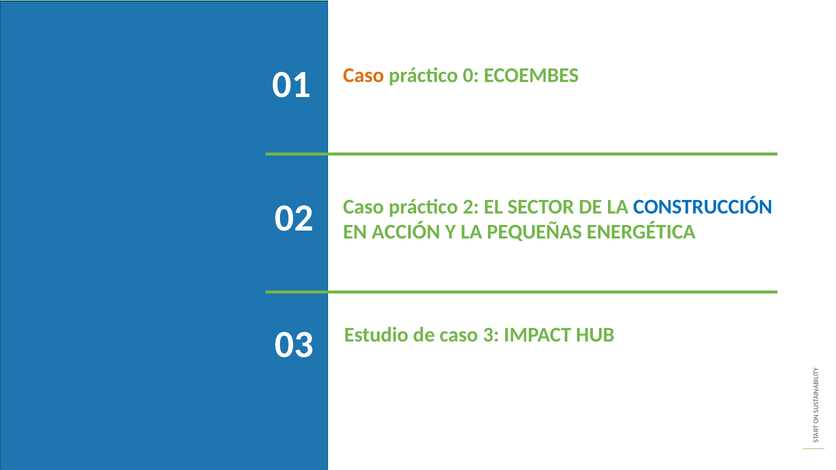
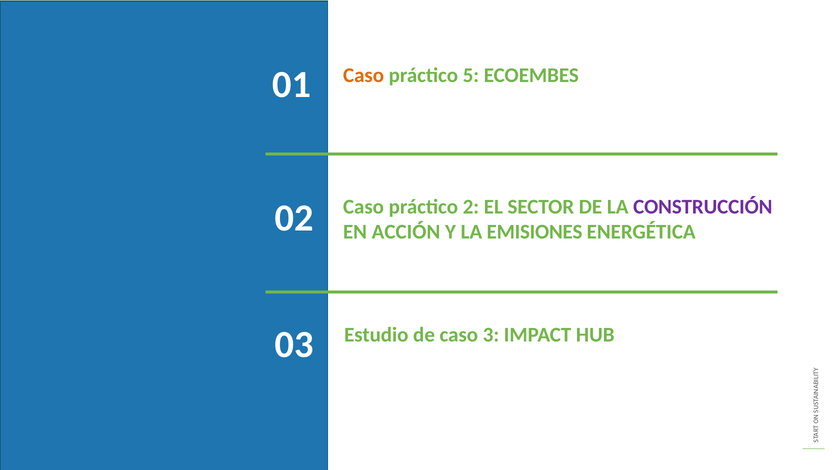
0: 0 -> 5 (471, 75)
CONSTRUCCIÓN colour: blue -> purple (703, 207)
PEQUEÑAS: PEQUEÑAS -> EMISIONES (535, 232)
